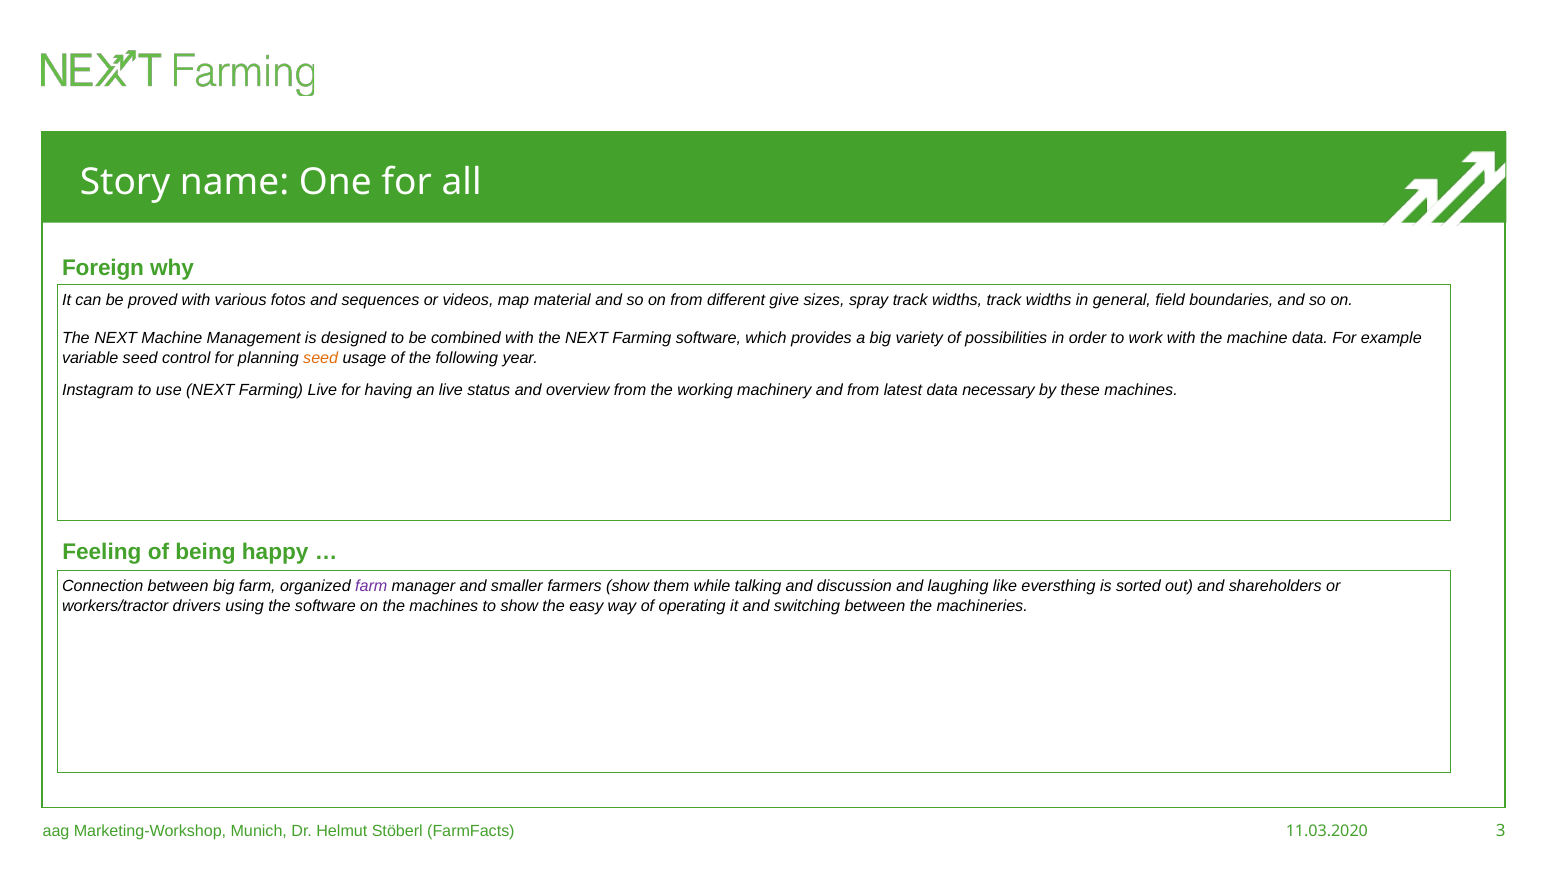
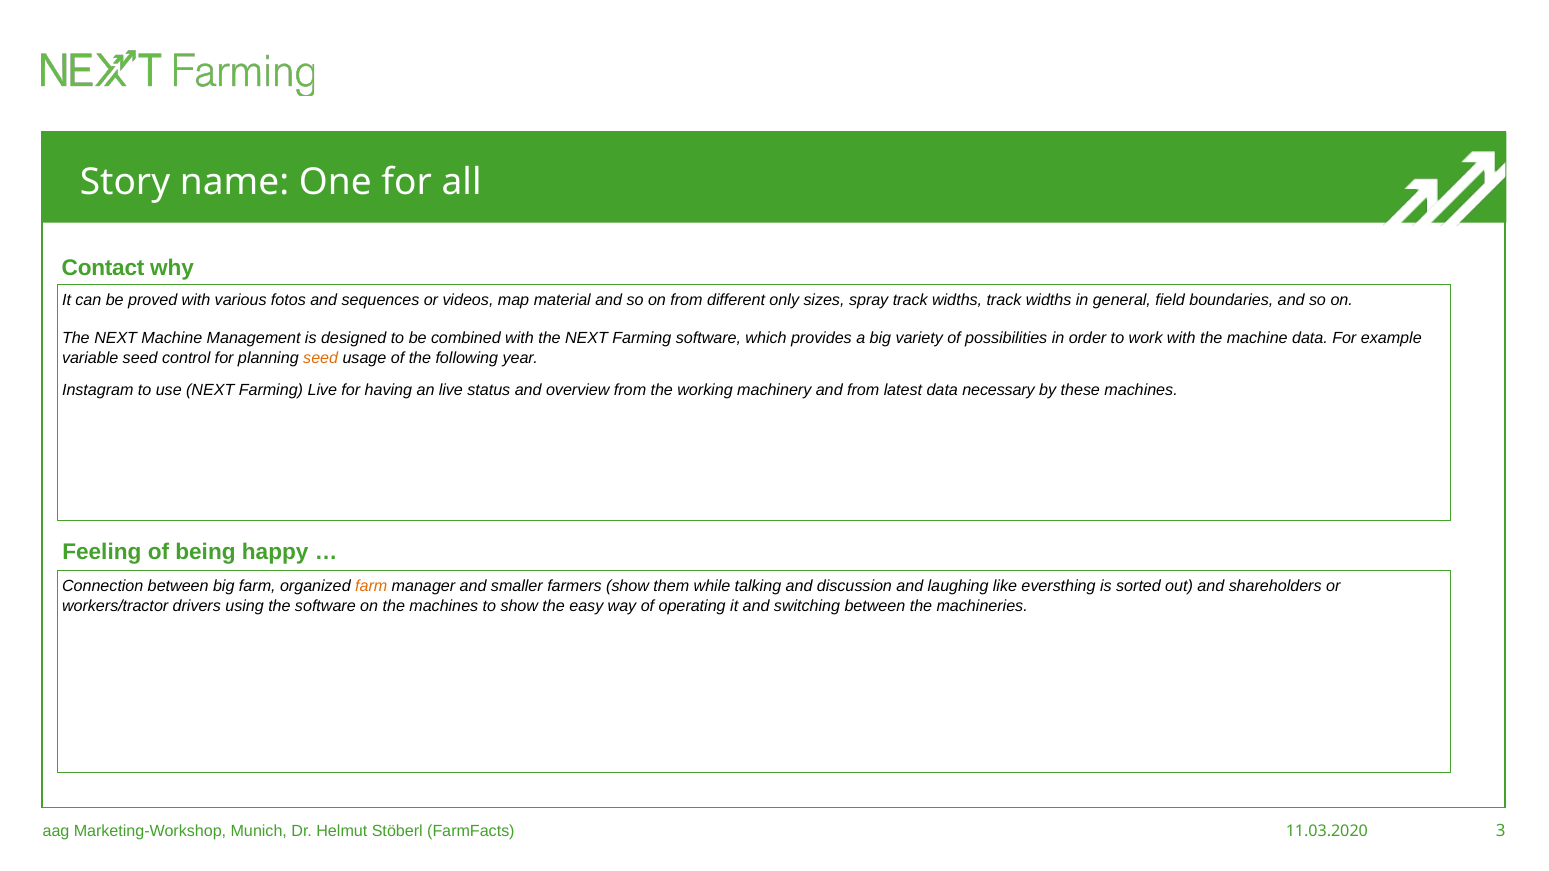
Foreign: Foreign -> Contact (103, 268)
give: give -> only (784, 300)
farm colour: purple -> orange (371, 587)
